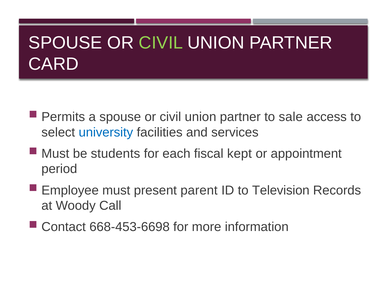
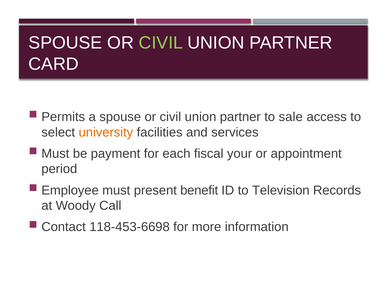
university colour: blue -> orange (106, 132)
students: students -> payment (116, 154)
kept: kept -> your (240, 154)
parent: parent -> benefit (199, 190)
668-453-6698: 668-453-6698 -> 118-453-6698 (130, 227)
